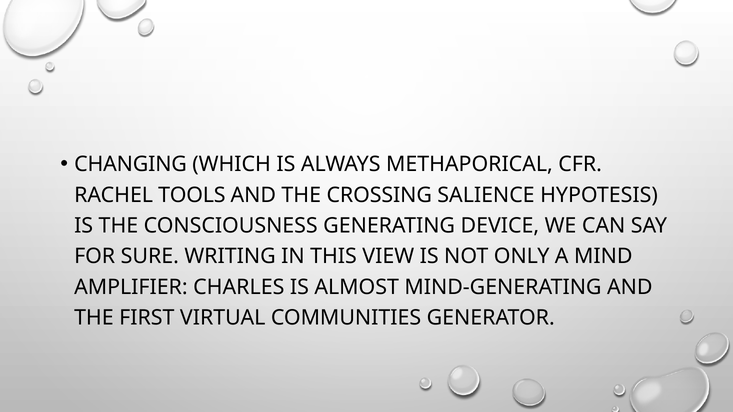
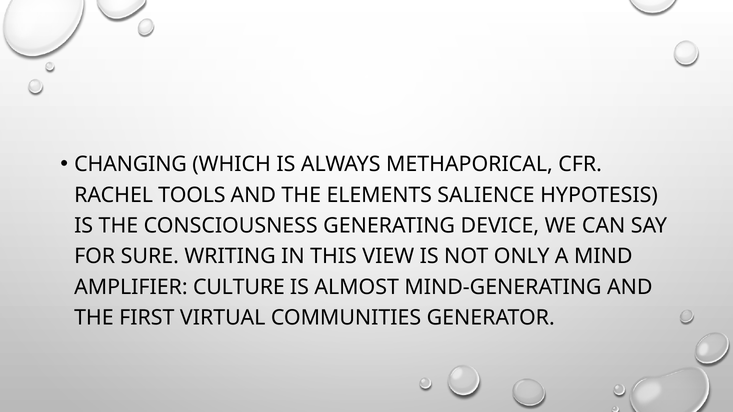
CROSSING: CROSSING -> ELEMENTS (379, 195)
CHARLES: CHARLES -> CULTURE (239, 287)
